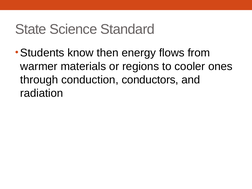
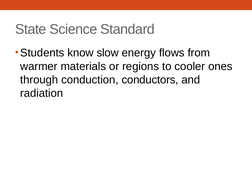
then: then -> slow (108, 53)
